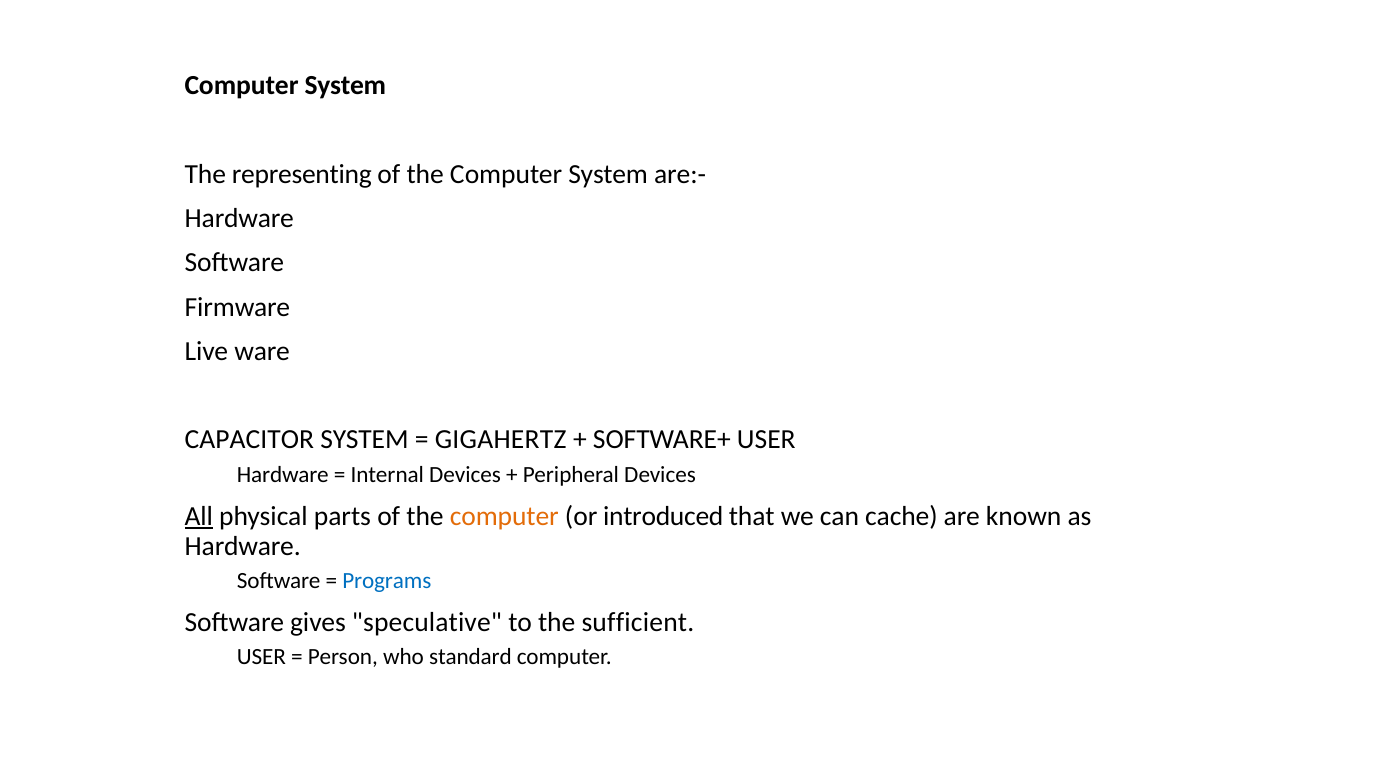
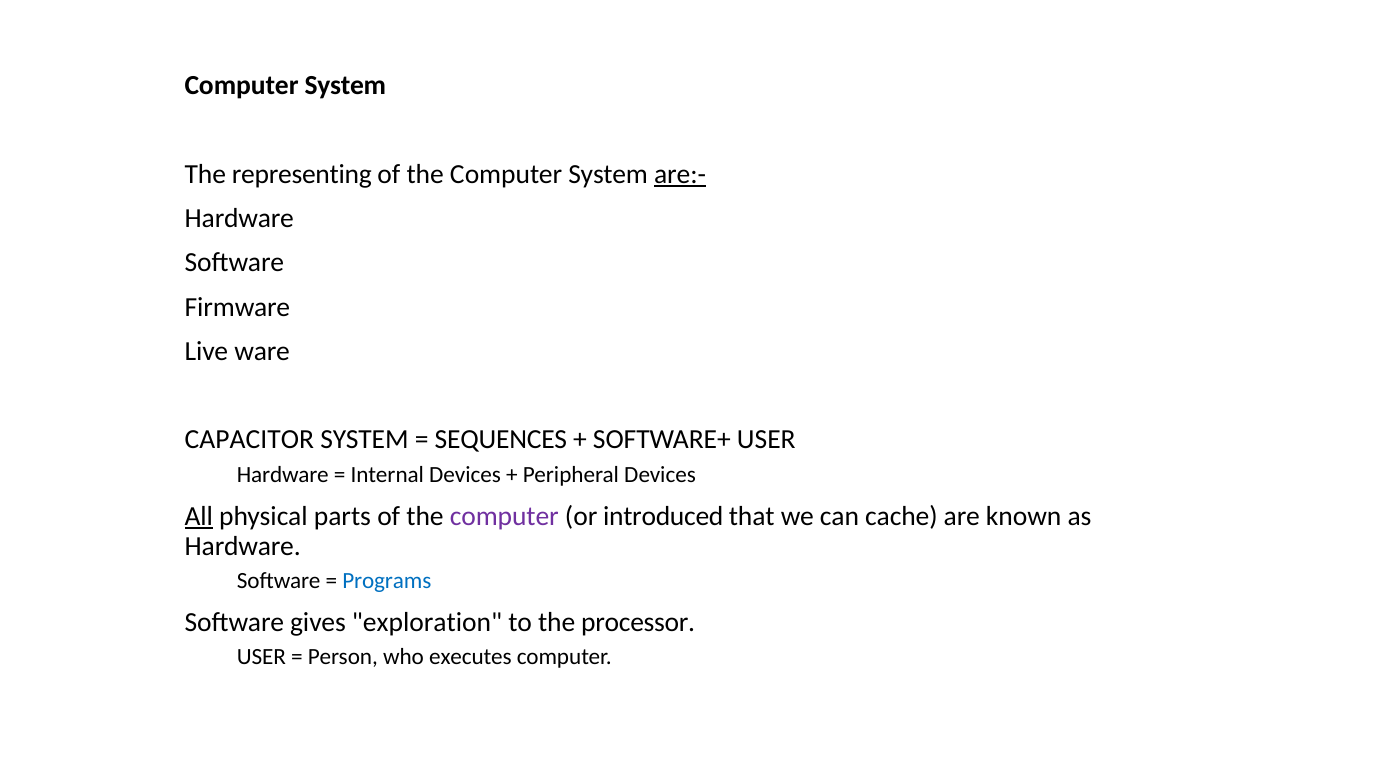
are:- underline: none -> present (680, 174)
GIGAHERTZ: GIGAHERTZ -> SEQUENCES (501, 440)
computer colour: orange -> purple (504, 517)
speculative: speculative -> exploration (427, 623)
sufficient: sufficient -> processor (638, 623)
standard: standard -> executes (470, 658)
